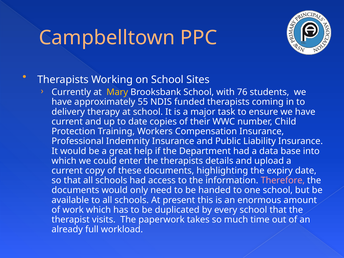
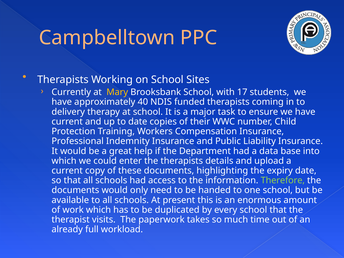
76: 76 -> 17 (242, 92)
55: 55 -> 40 (143, 102)
Therefore colour: pink -> light green (283, 180)
